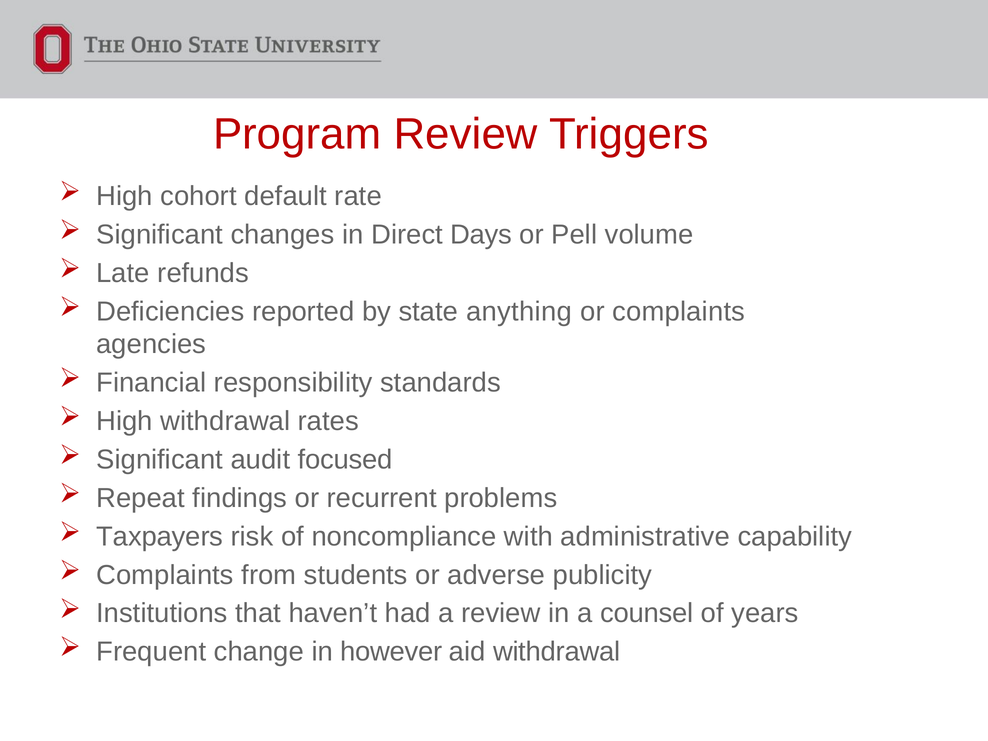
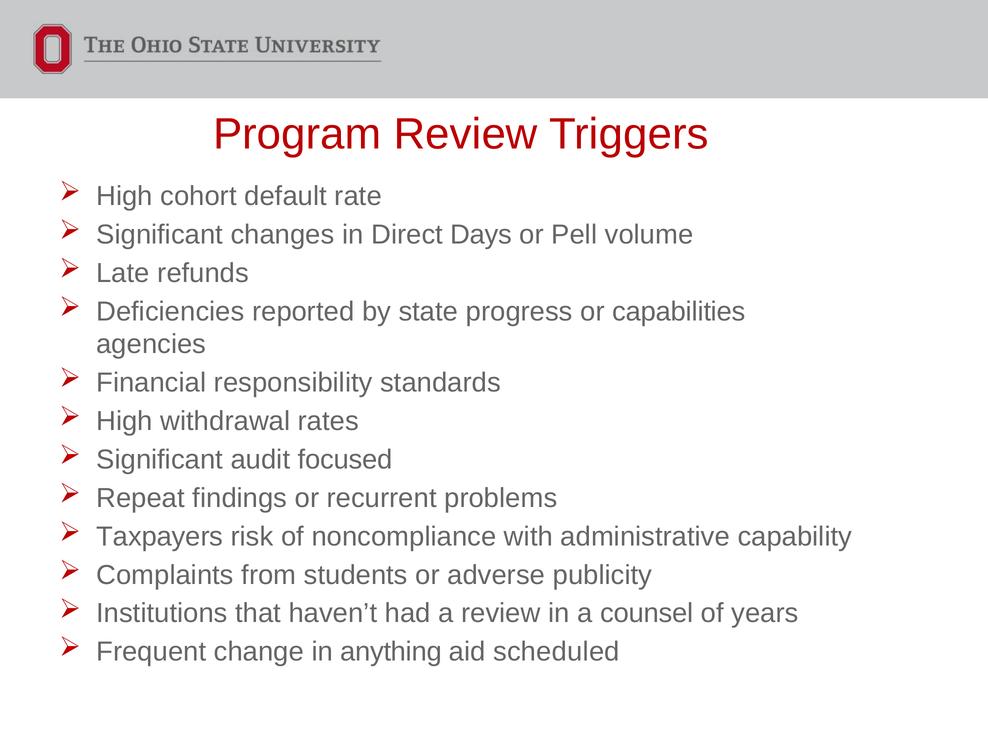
anything: anything -> progress (519, 311)
or complaints: complaints -> capabilities (679, 311)
however: however -> anything (391, 652)
aid withdrawal: withdrawal -> scheduled (556, 652)
